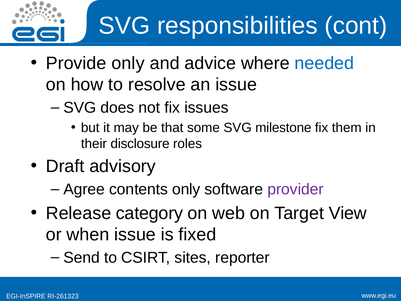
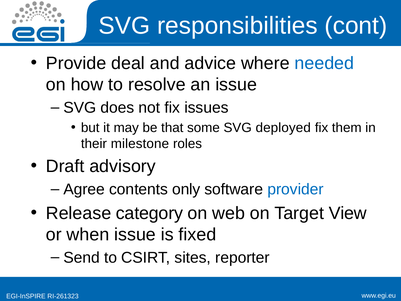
Provide only: only -> deal (128, 63)
milestone: milestone -> deployed (283, 128)
disclosure: disclosure -> milestone (140, 144)
provider colour: purple -> blue (296, 189)
